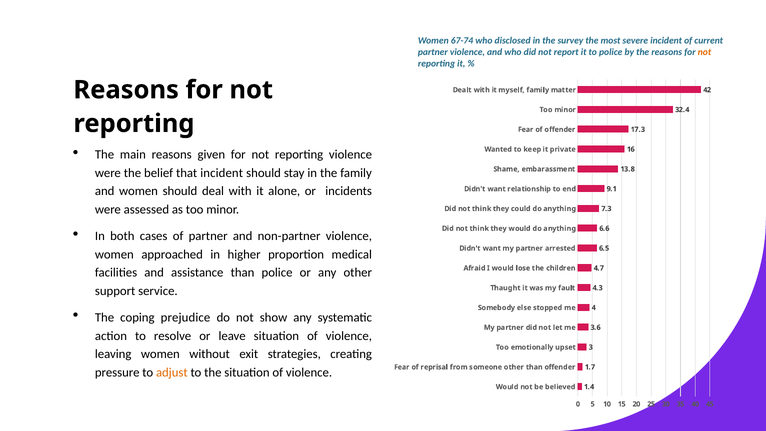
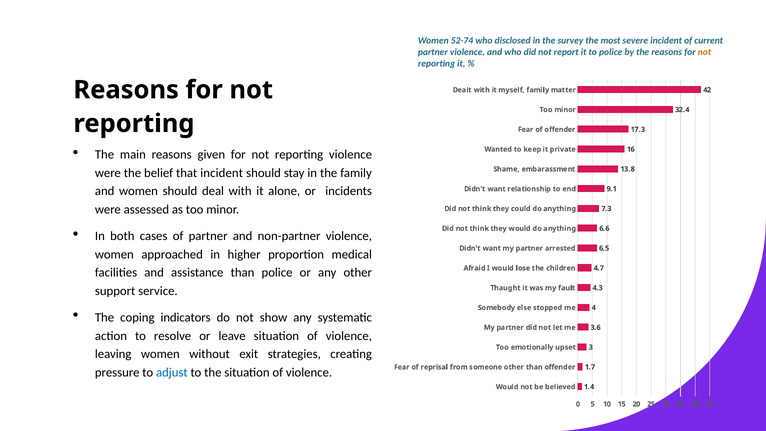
67-74: 67-74 -> 52-74 (462, 41)
prejudice: prejudice -> indicators (186, 317)
adjust colour: orange -> blue (172, 372)
